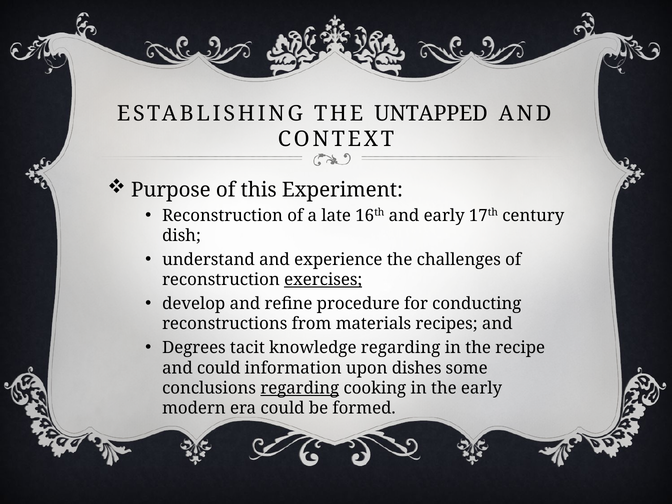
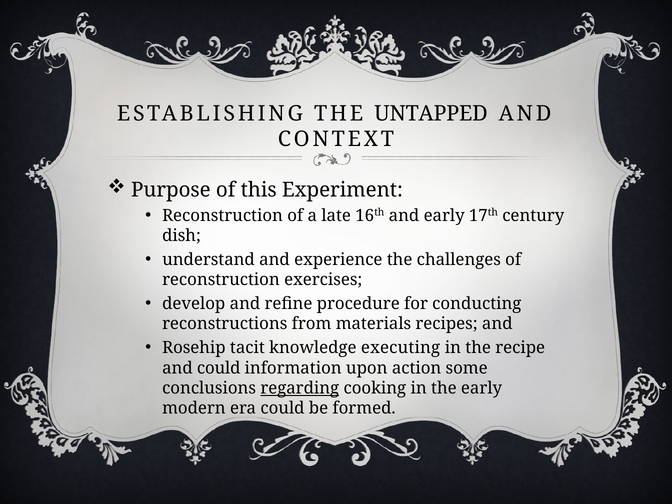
exercises underline: present -> none (323, 280)
Degrees: Degrees -> Rosehip (194, 348)
knowledge regarding: regarding -> executing (401, 348)
dishes: dishes -> action (417, 368)
